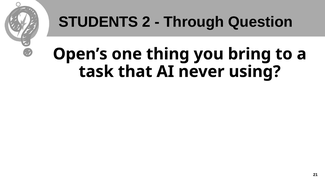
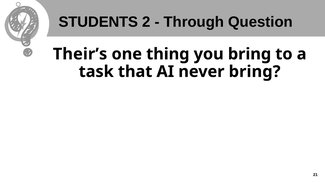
Open’s: Open’s -> Their’s (80, 54)
never using: using -> bring (255, 72)
